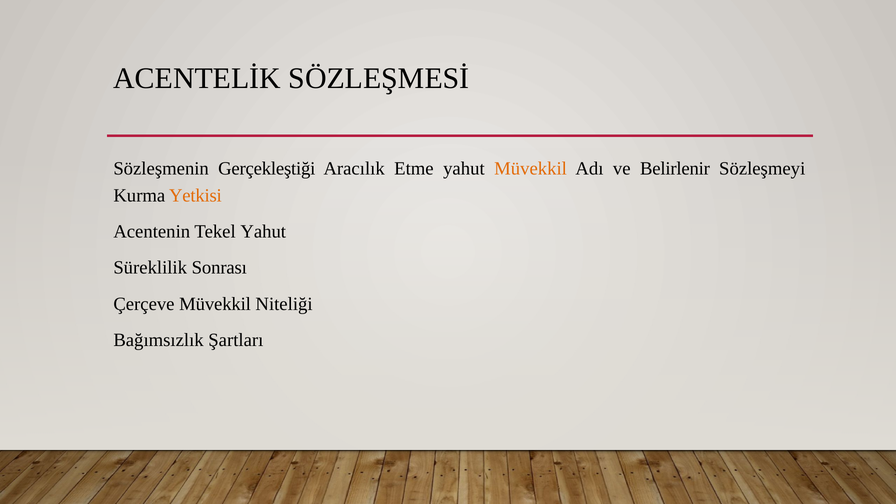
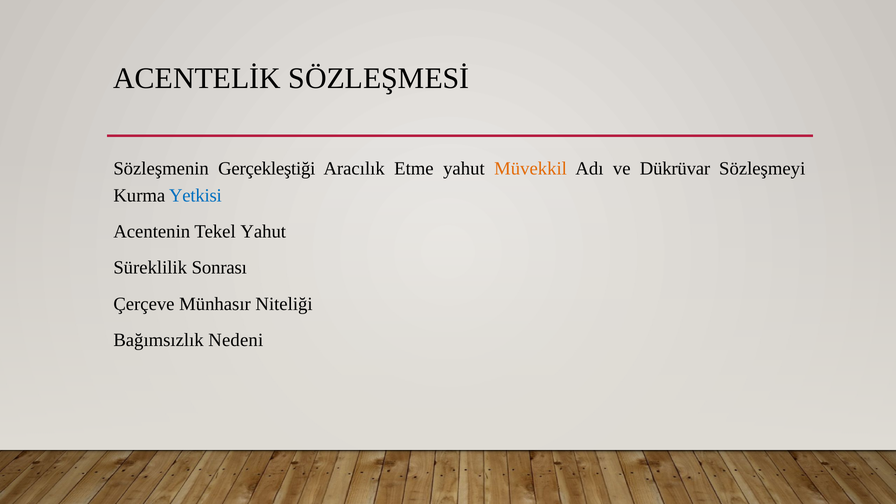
Belirlenir: Belirlenir -> Dükrüvar (675, 168)
Yetkisi colour: orange -> blue (195, 195)
Çerçeve Müvekkil: Müvekkil -> Münhasır (215, 304)
Şartları: Şartları -> Nedeni (236, 340)
